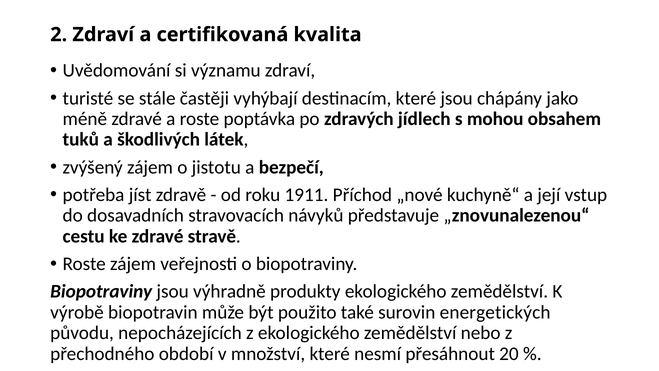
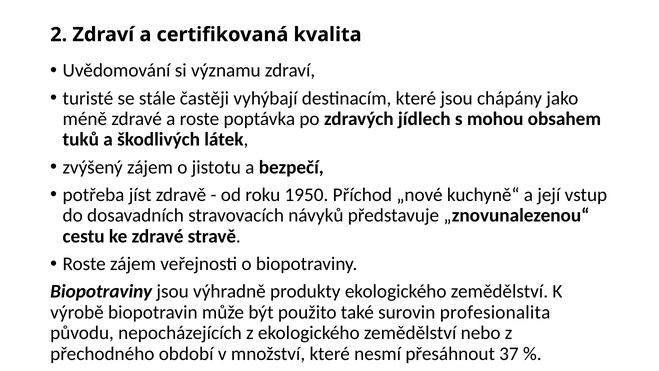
1911: 1911 -> 1950 (307, 195)
energetických: energetických -> profesionalita (495, 312)
20: 20 -> 37 (509, 354)
